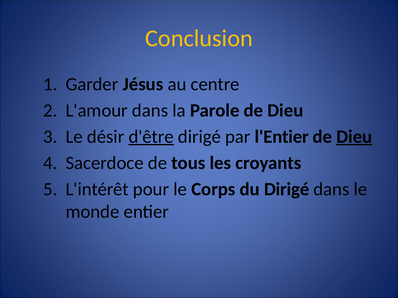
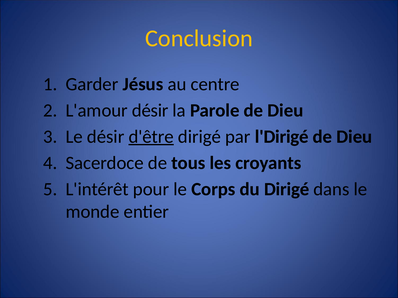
L'amour dans: dans -> désir (150, 111)
l'Entier: l'Entier -> l'Dirigé (282, 137)
Dieu underline: present -> none (354, 137)
